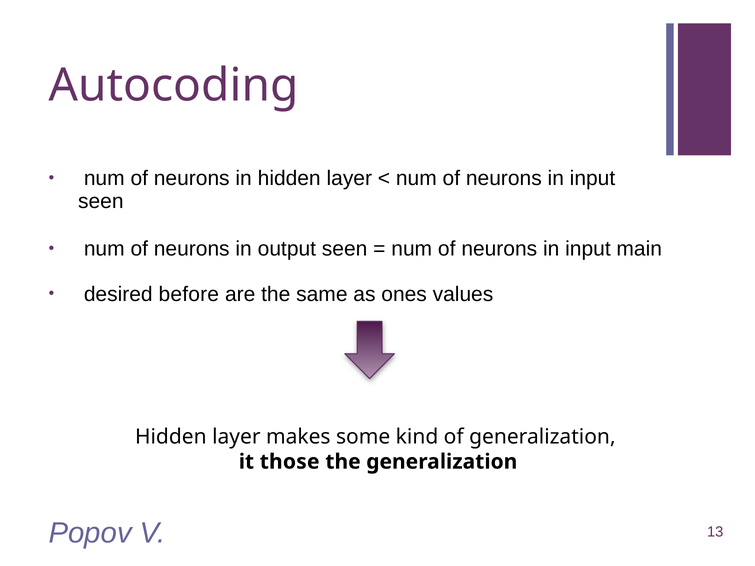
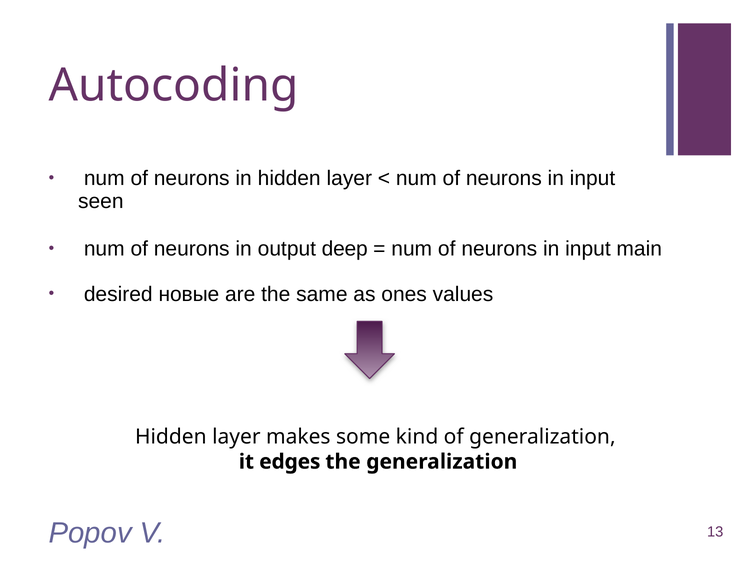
output seen: seen -> deep (345, 249)
before: before -> новые (189, 294)
those: those -> edges (290, 462)
